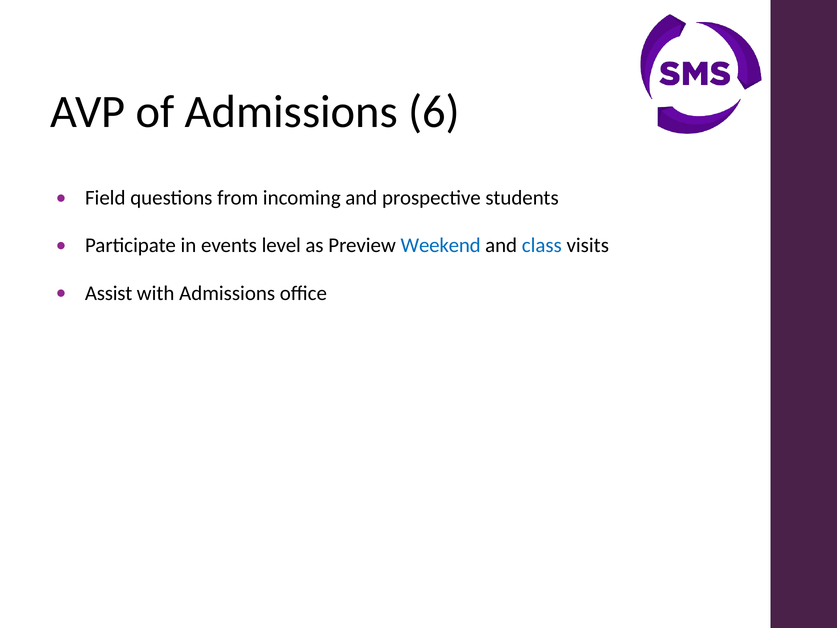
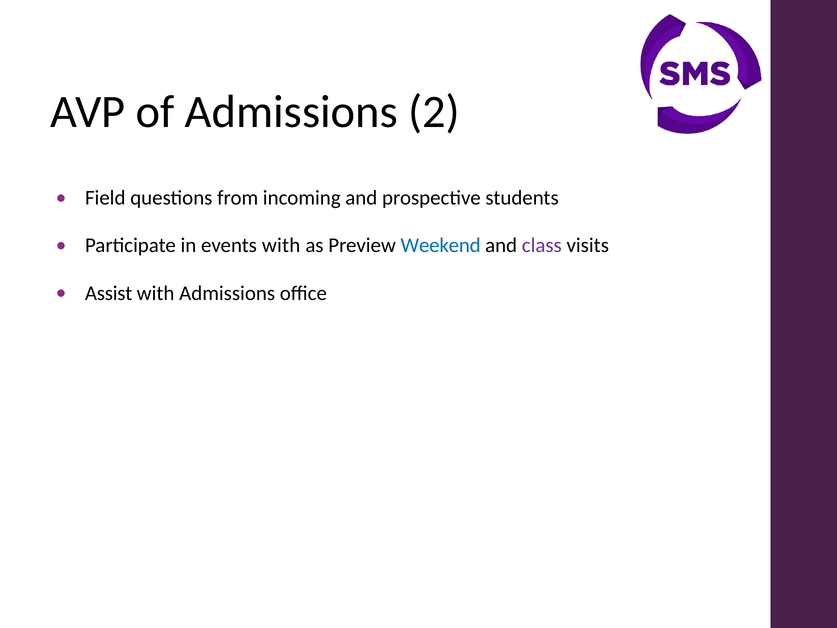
6: 6 -> 2 (434, 112)
events level: level -> with (281, 245)
class colour: blue -> purple (542, 245)
